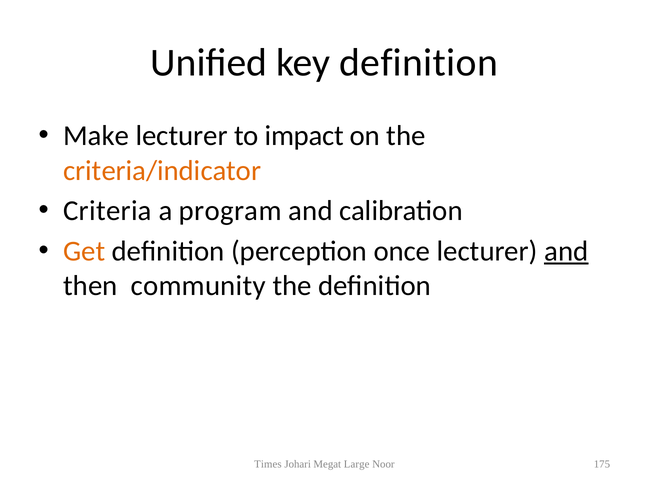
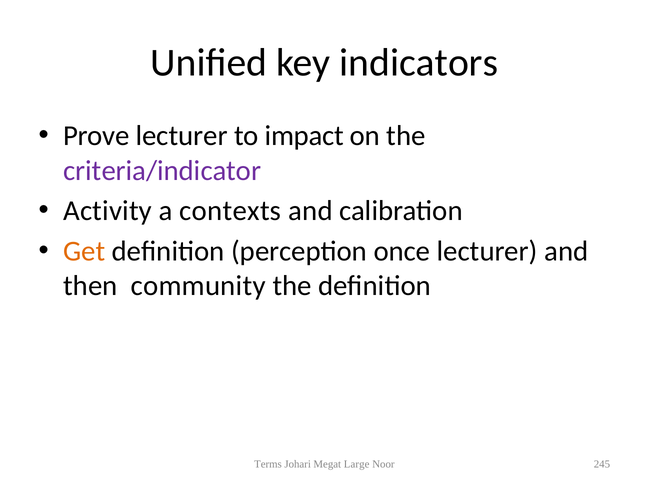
key definition: definition -> indicators (419, 63)
Make: Make -> Prove (96, 136)
criteria/indicator colour: orange -> purple (162, 171)
Criteria: Criteria -> Activity (108, 211)
program: program -> contexts (230, 211)
and underline: present -> none (566, 252)
Times: Times -> Terms (268, 465)
175: 175 -> 245 (602, 465)
